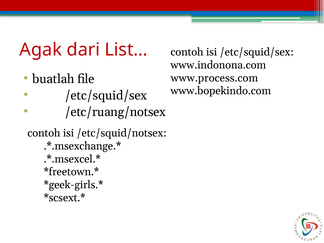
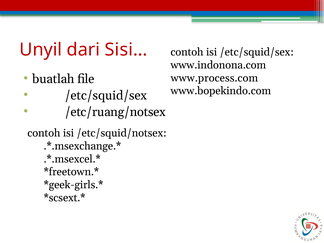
Agak: Agak -> Unyil (41, 50)
List…: List… -> Sisi… (126, 50)
